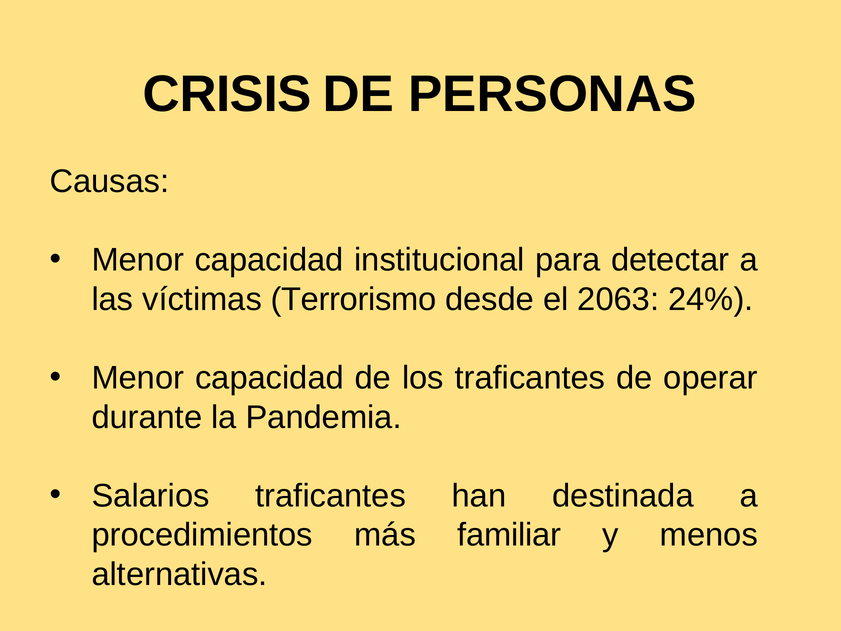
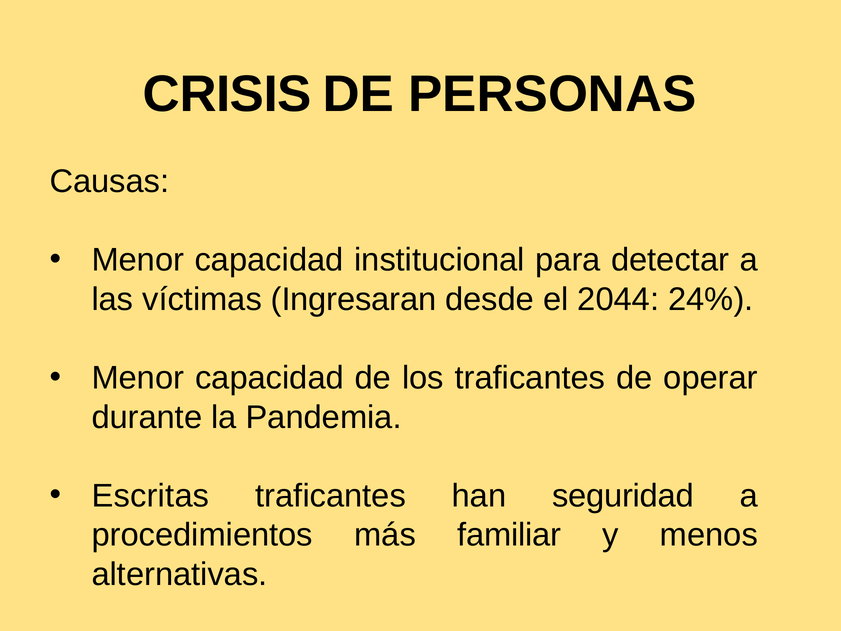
Terrorismo: Terrorismo -> Ingresaran (354, 299)
2063: 2063 -> 2044 (618, 299)
Salarios: Salarios -> Escritas (150, 496)
destinada: destinada -> seguridad (623, 496)
